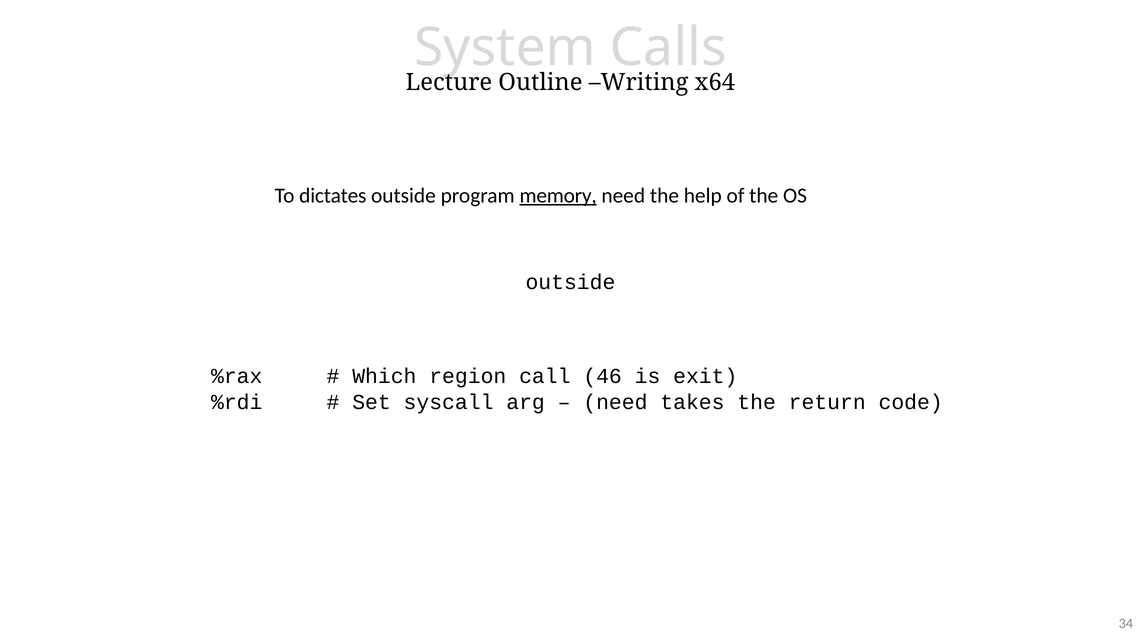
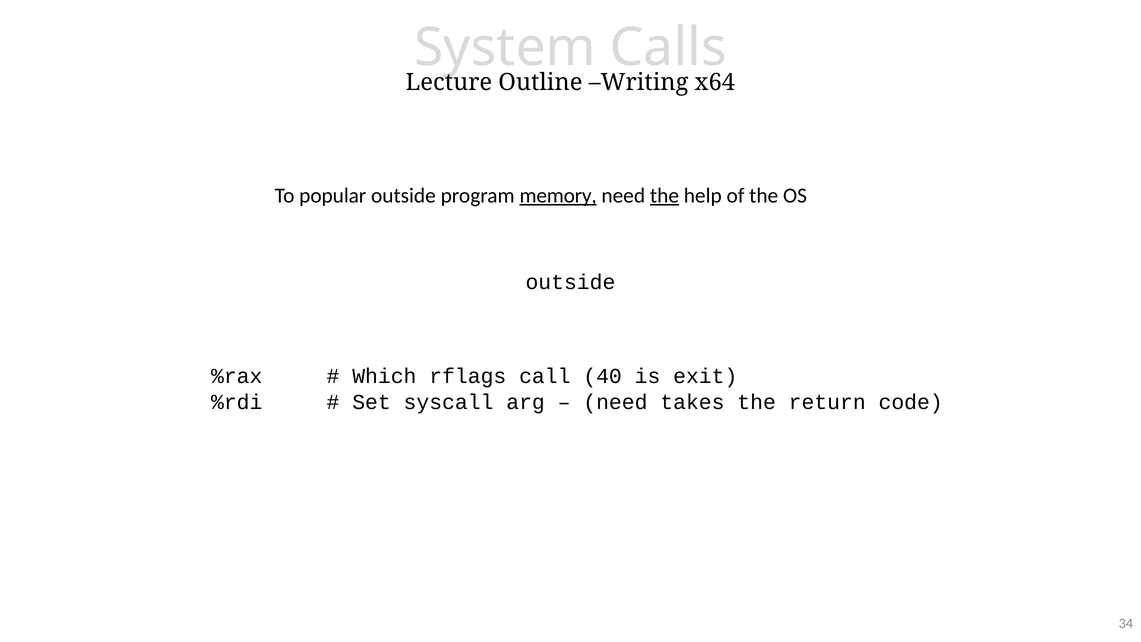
dictates: dictates -> popular (333, 196)
the underline: none -> present (665, 196)
region: region -> rflags (468, 376)
46: 46 -> 40 (603, 376)
